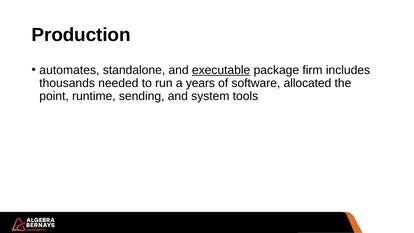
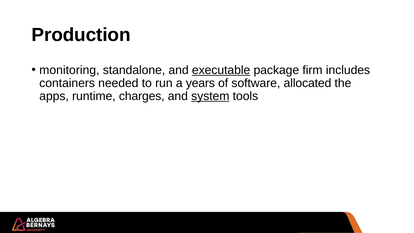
automates: automates -> monitoring (69, 70)
thousands: thousands -> containers (67, 83)
point: point -> apps (54, 96)
sending: sending -> charges (142, 96)
system underline: none -> present (210, 96)
